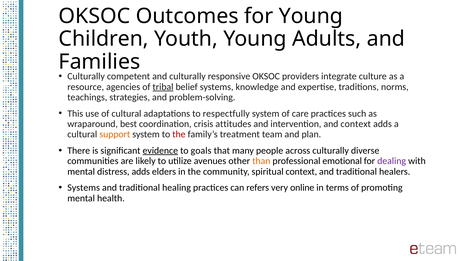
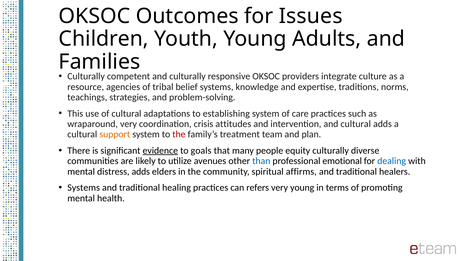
for Young: Young -> Issues (311, 16)
tribal underline: present -> none (163, 87)
respectfully: respectfully -> establishing (226, 114)
wraparound best: best -> very (129, 124)
and context: context -> cultural (356, 124)
across: across -> equity (298, 151)
than colour: orange -> blue (261, 161)
dealing colour: purple -> blue (392, 161)
spiritual context: context -> affirms (301, 172)
very online: online -> young (302, 188)
